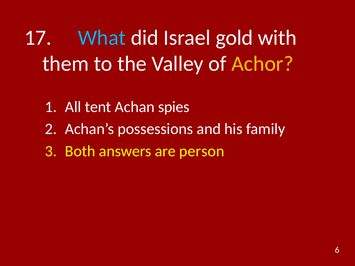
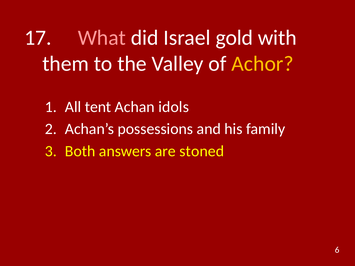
What colour: light blue -> pink (102, 38)
spies: spies -> idols (174, 107)
person: person -> stoned (202, 151)
